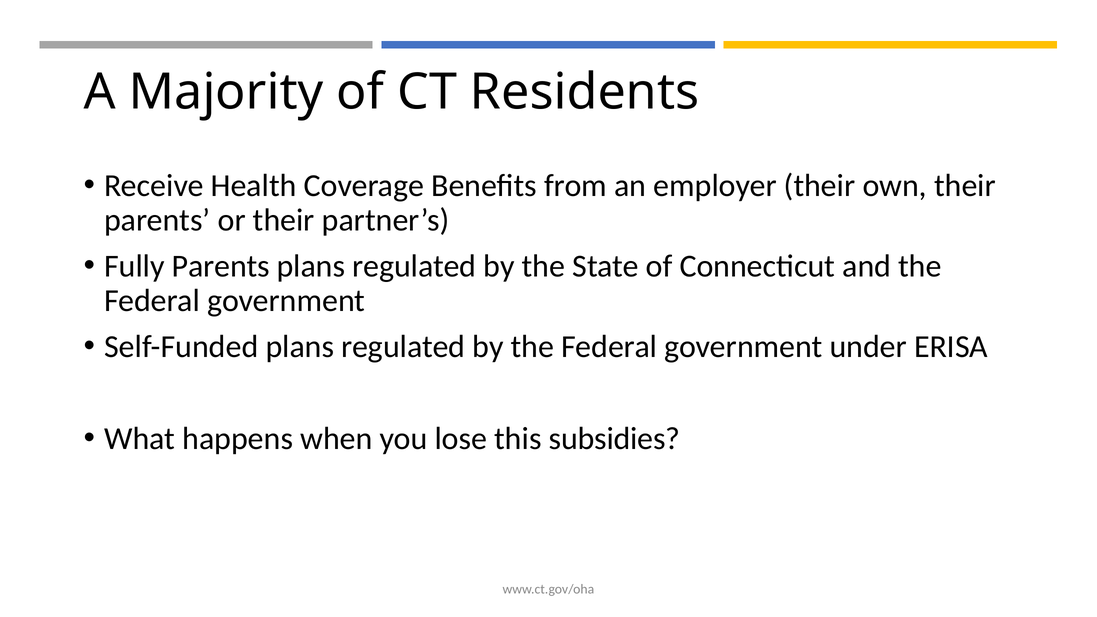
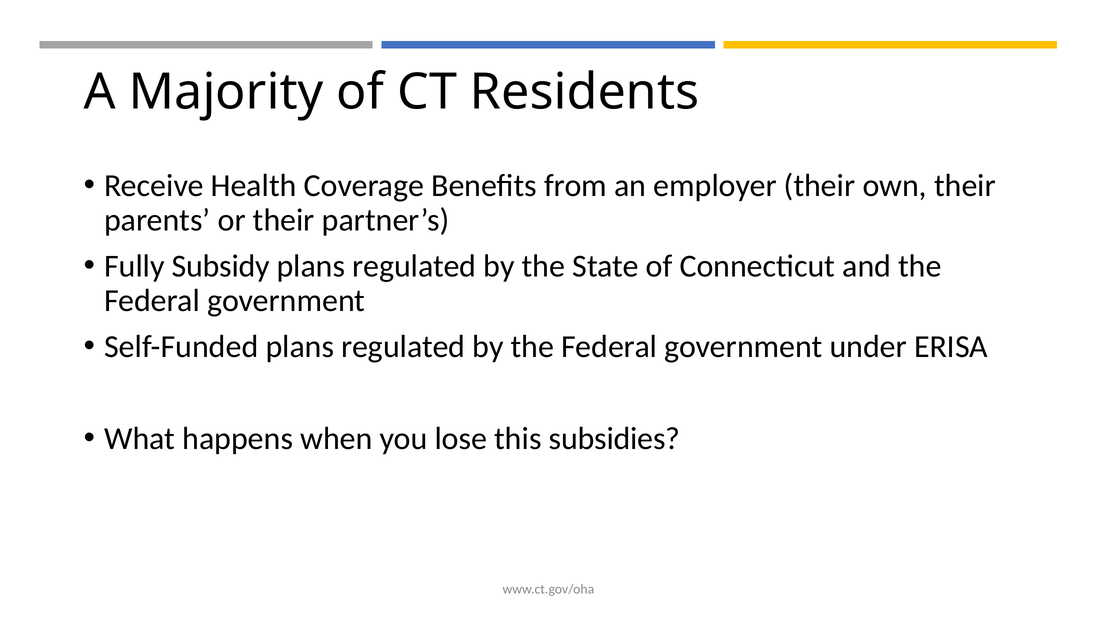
Fully Parents: Parents -> Subsidy (221, 266)
